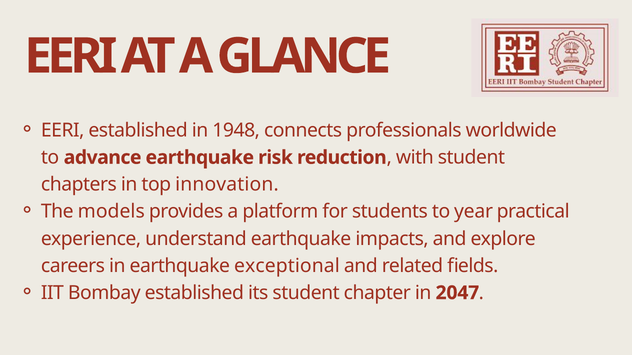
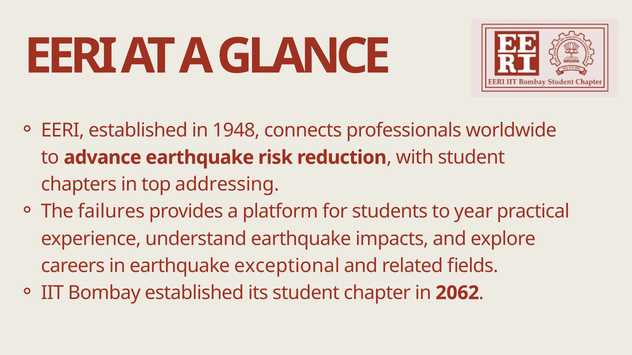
innovation: innovation -> addressing (227, 185)
models: models -> failures (111, 212)
2047: 2047 -> 2062 (457, 293)
